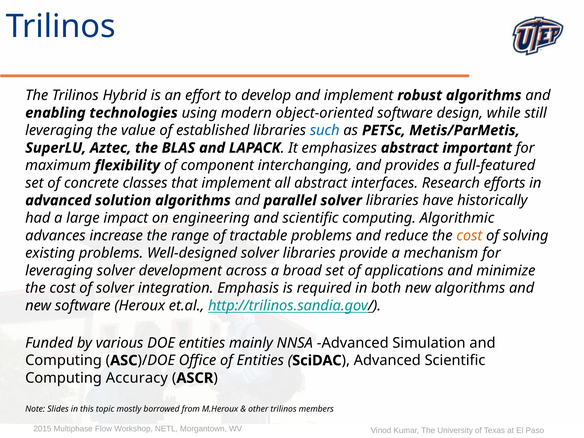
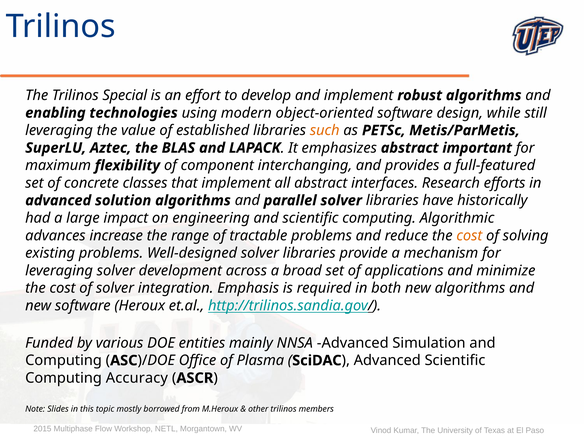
Hybrid: Hybrid -> Special (125, 95)
such colour: blue -> orange (325, 130)
of Entities: Entities -> Plasma (260, 361)
